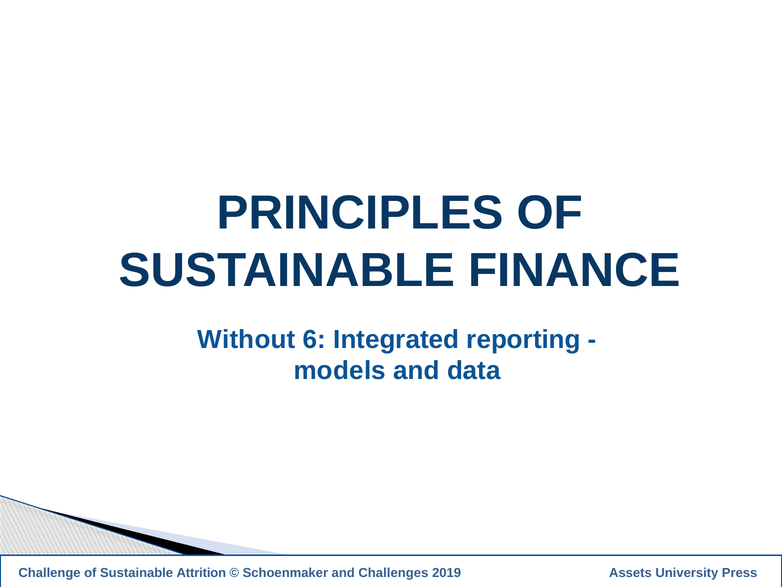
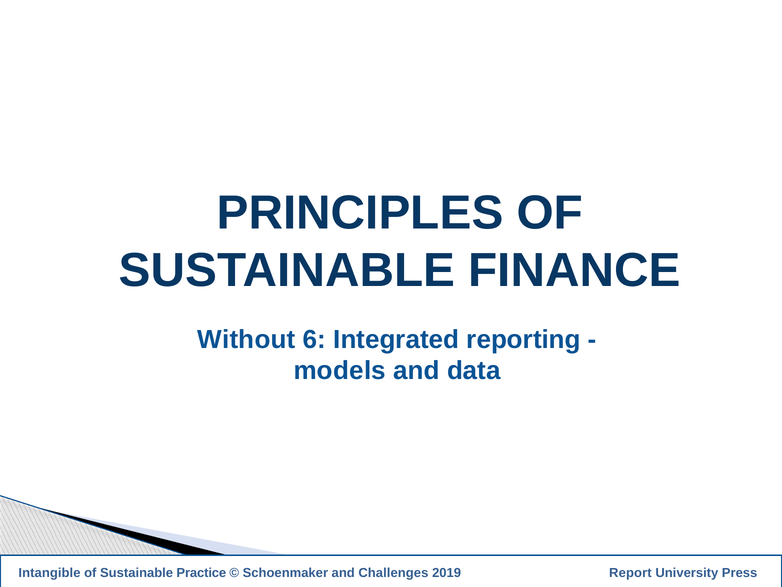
Challenge: Challenge -> Intangible (49, 572)
Attrition: Attrition -> Practice (201, 572)
Assets: Assets -> Report (630, 572)
